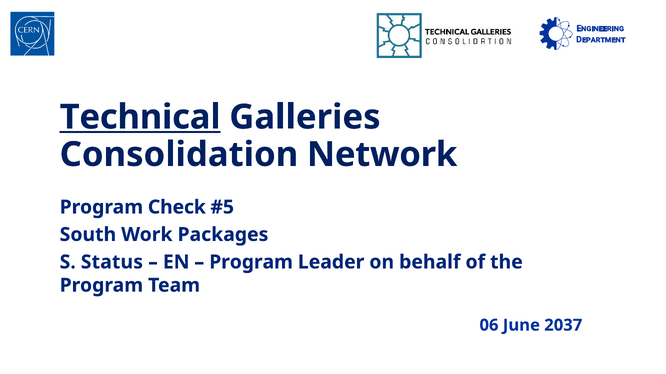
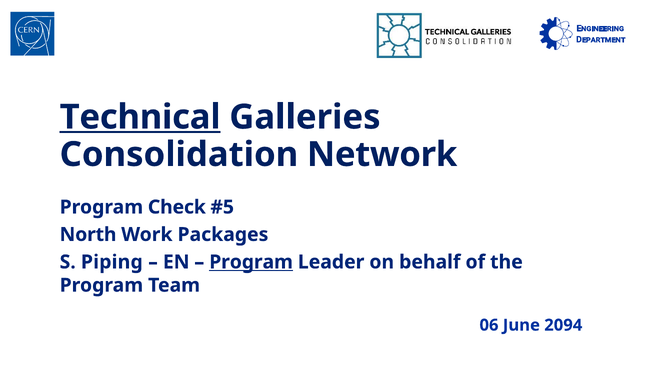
South: South -> North (88, 235)
Status: Status -> Piping (112, 262)
Program underline: none -> present (251, 262)
2037: 2037 -> 2094 (563, 326)
